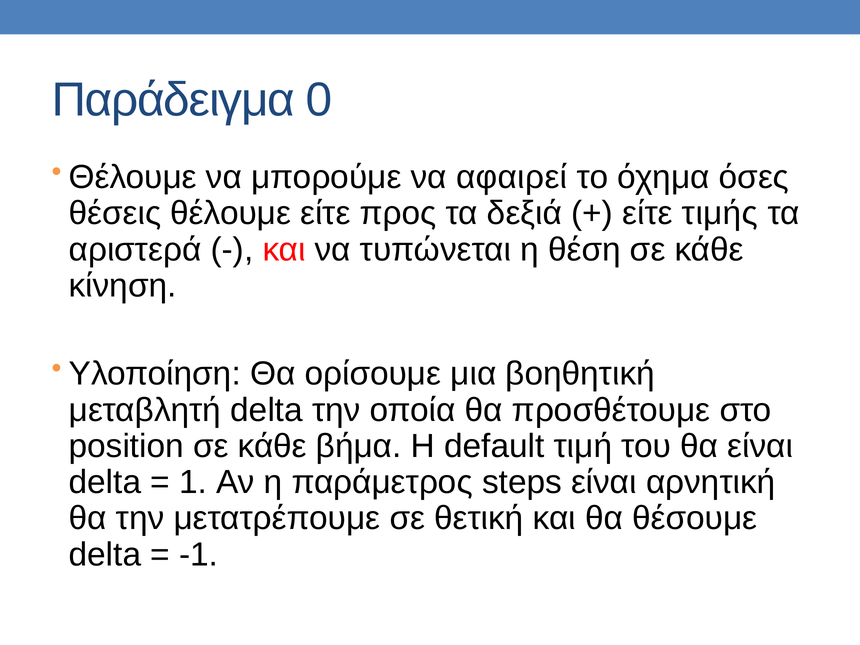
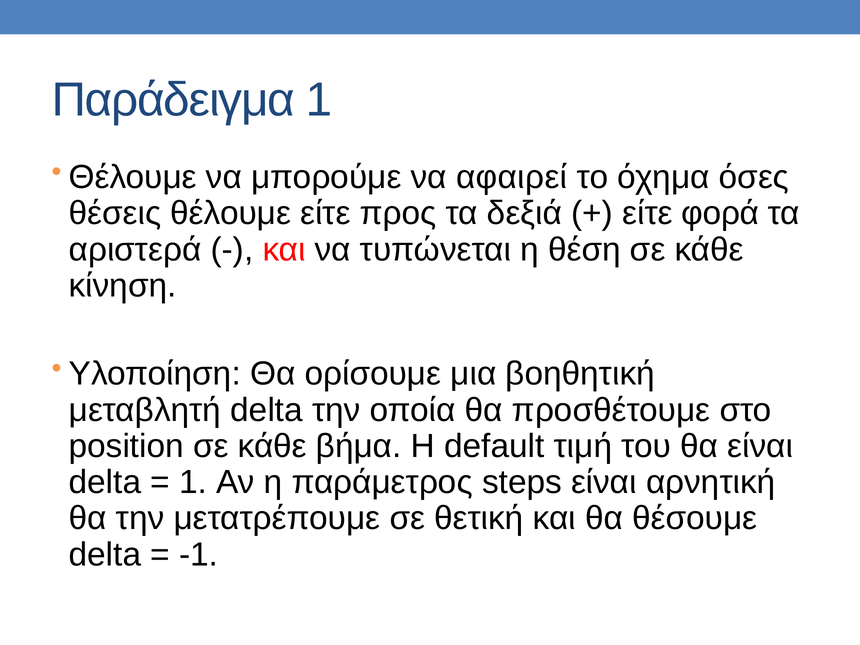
Παράδειγμα 0: 0 -> 1 (319, 100)
τιμής: τιμής -> φορά (720, 213)
